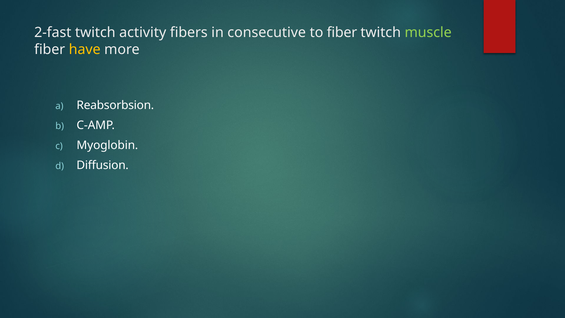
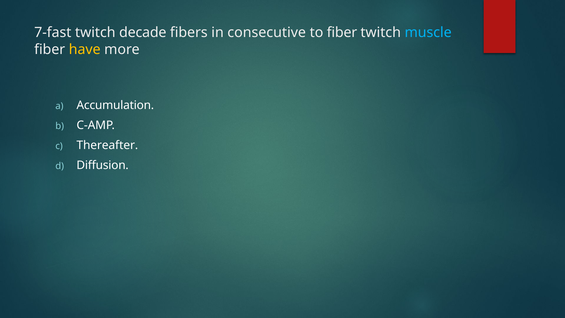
2-fast: 2-fast -> 7-fast (53, 33)
activity: activity -> decade (143, 33)
muscle colour: light green -> light blue (428, 33)
Reabsorbsion: Reabsorbsion -> Accumulation (115, 105)
Myoglobin: Myoglobin -> Thereafter (107, 145)
